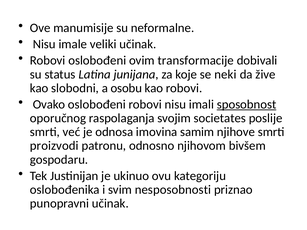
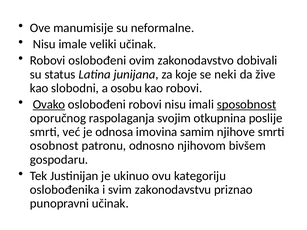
transformacije: transformacije -> zakonodavstvo (196, 61)
Ovako underline: none -> present (49, 104)
societates: societates -> otkupnina (220, 118)
proizvodi: proizvodi -> osobnost (54, 146)
nesposobnosti: nesposobnosti -> zakonodavstvu (173, 190)
